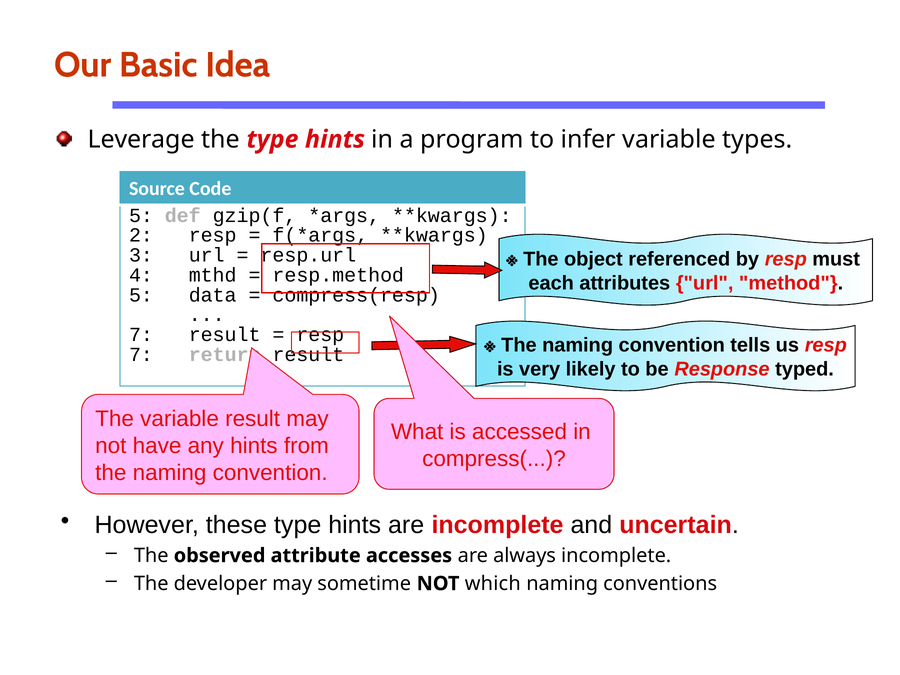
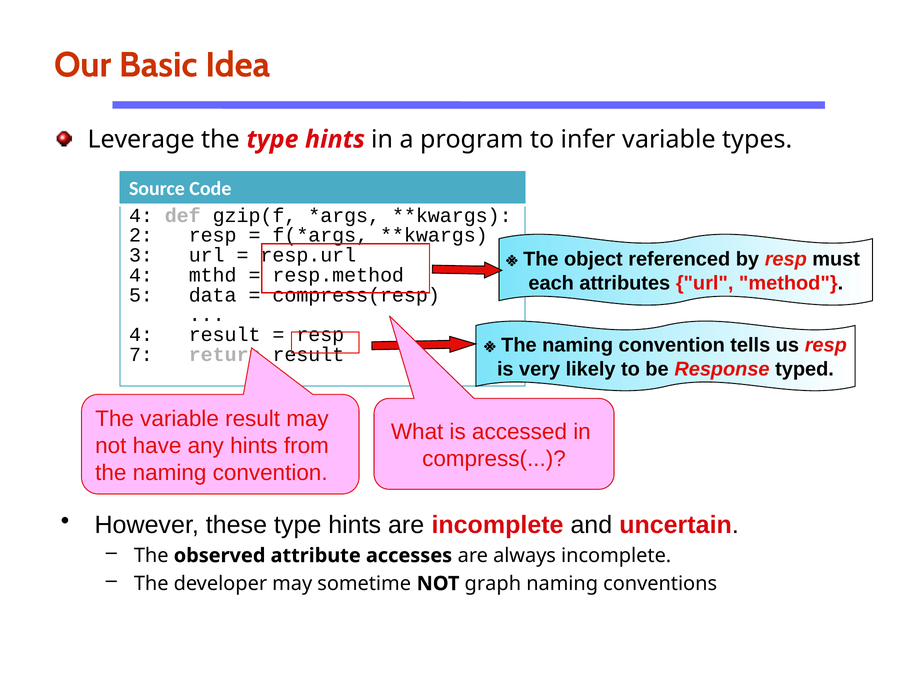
5: 5 -> 4 (141, 216)
7: 7 -> 4 (141, 335)
which: which -> graph (493, 584)
